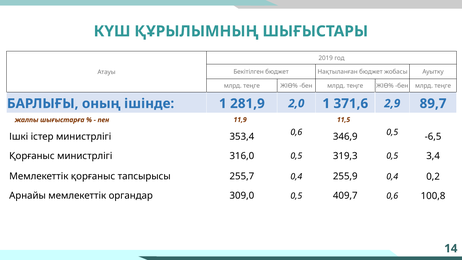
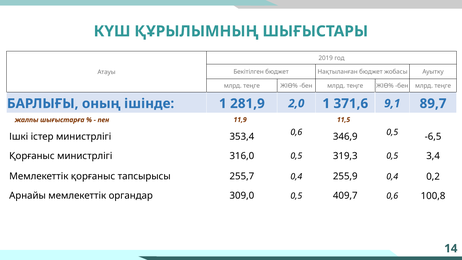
2,9: 2,9 -> 9,1 (392, 103)
